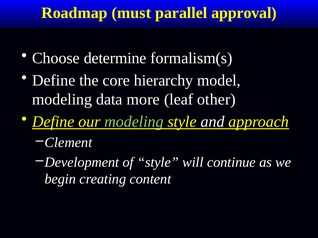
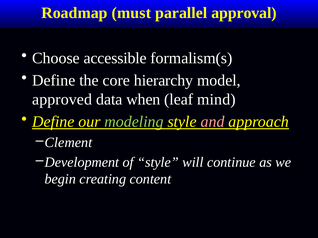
determine: determine -> accessible (115, 58)
modeling: modeling -> approved (62, 100)
more: more -> when (143, 100)
other: other -> mind (216, 100)
and colour: white -> pink (213, 122)
